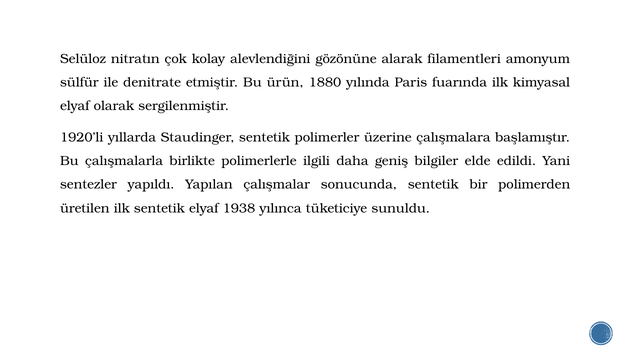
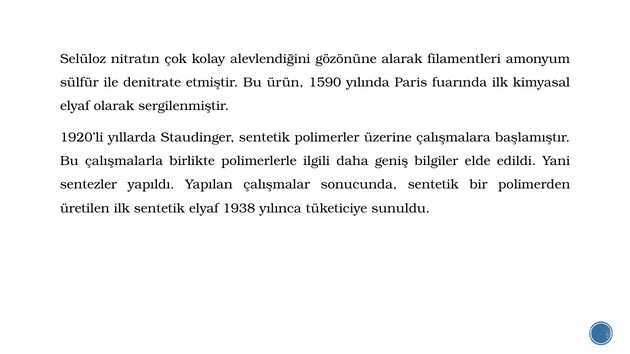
1880: 1880 -> 1590 (325, 82)
